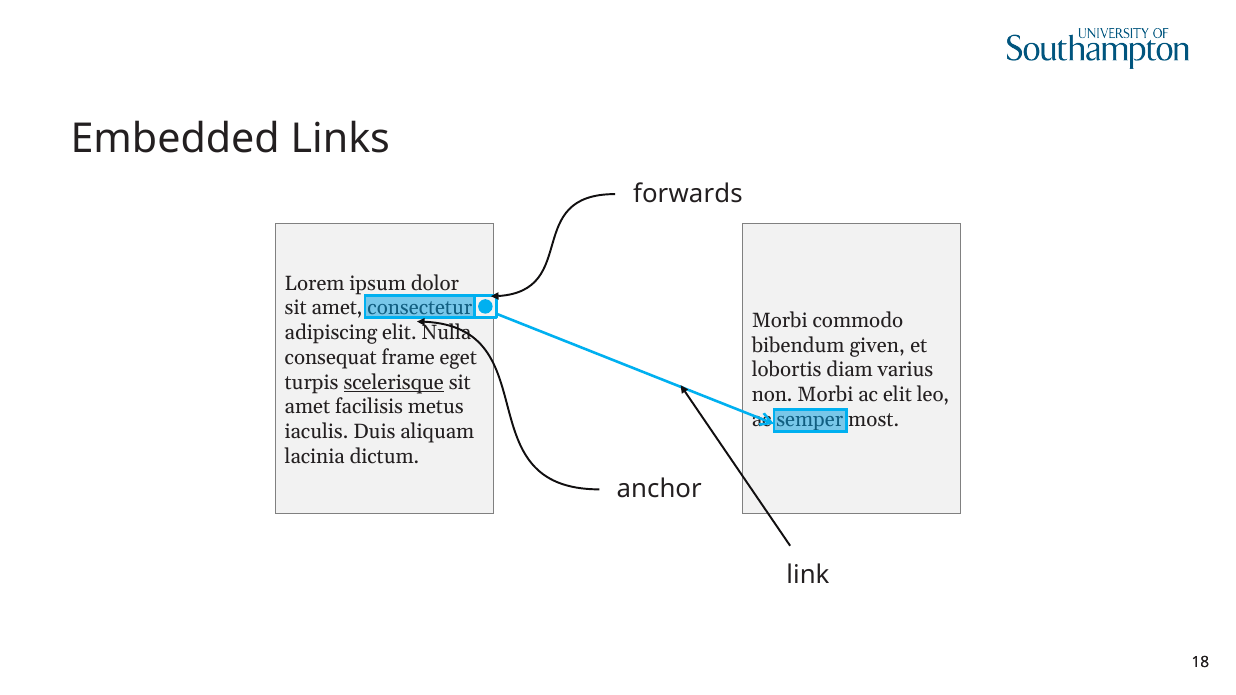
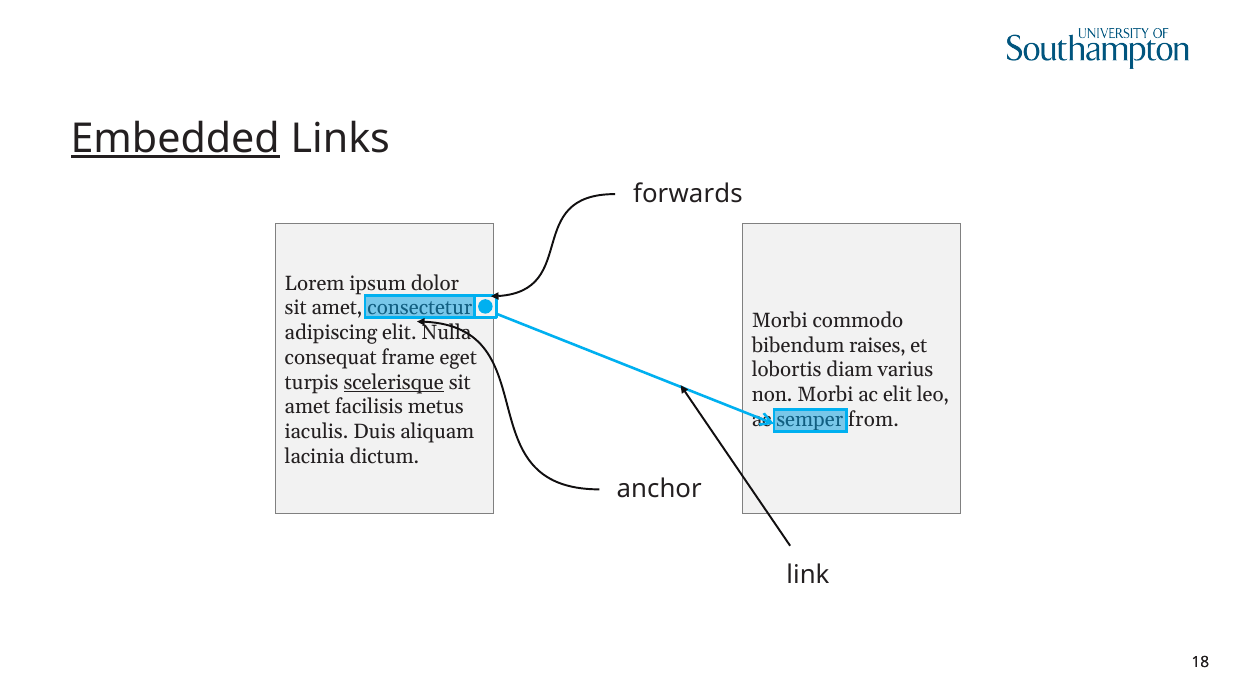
Embedded underline: none -> present (175, 139)
given: given -> raises (877, 345)
most: most -> from (874, 419)
